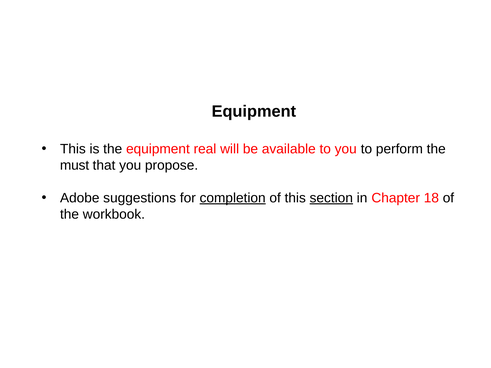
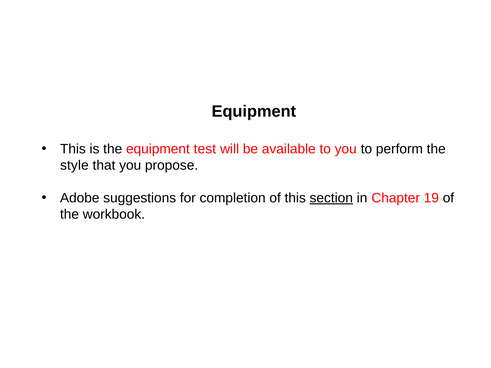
real: real -> test (205, 149)
must: must -> style (74, 165)
completion underline: present -> none (233, 198)
18: 18 -> 19 (431, 198)
